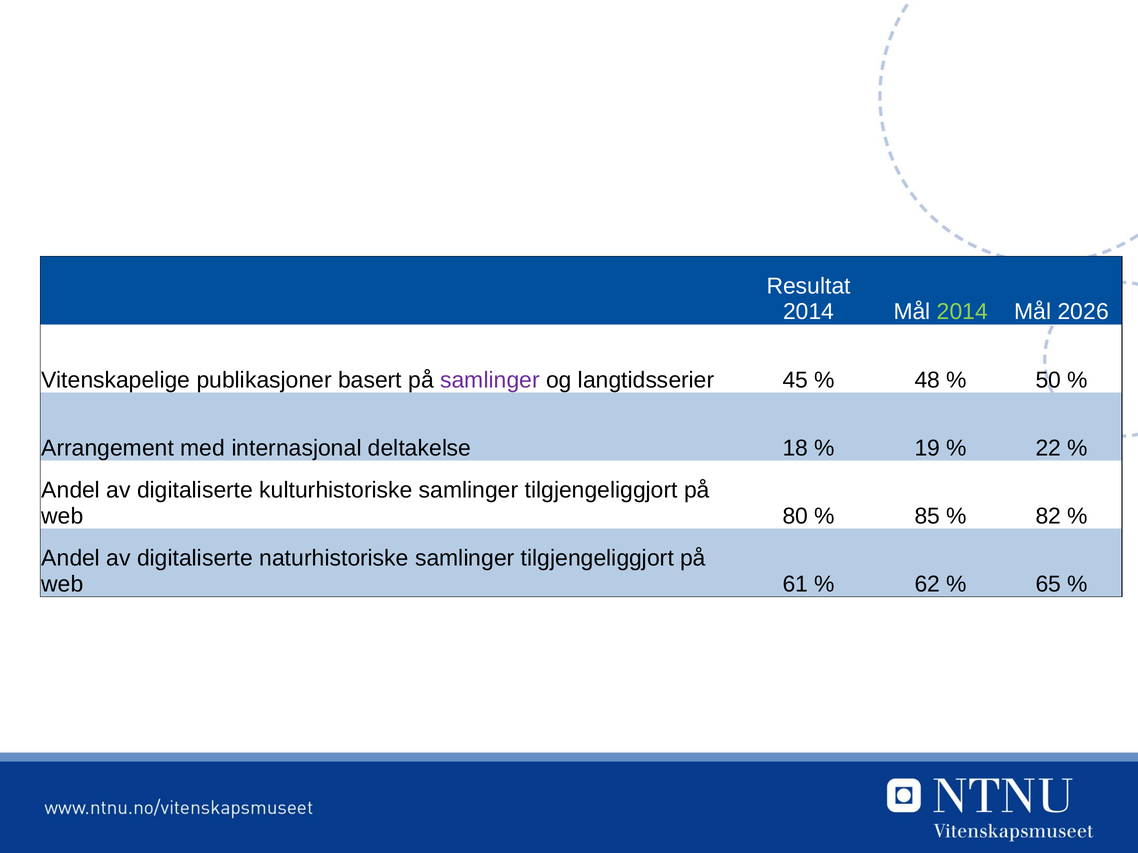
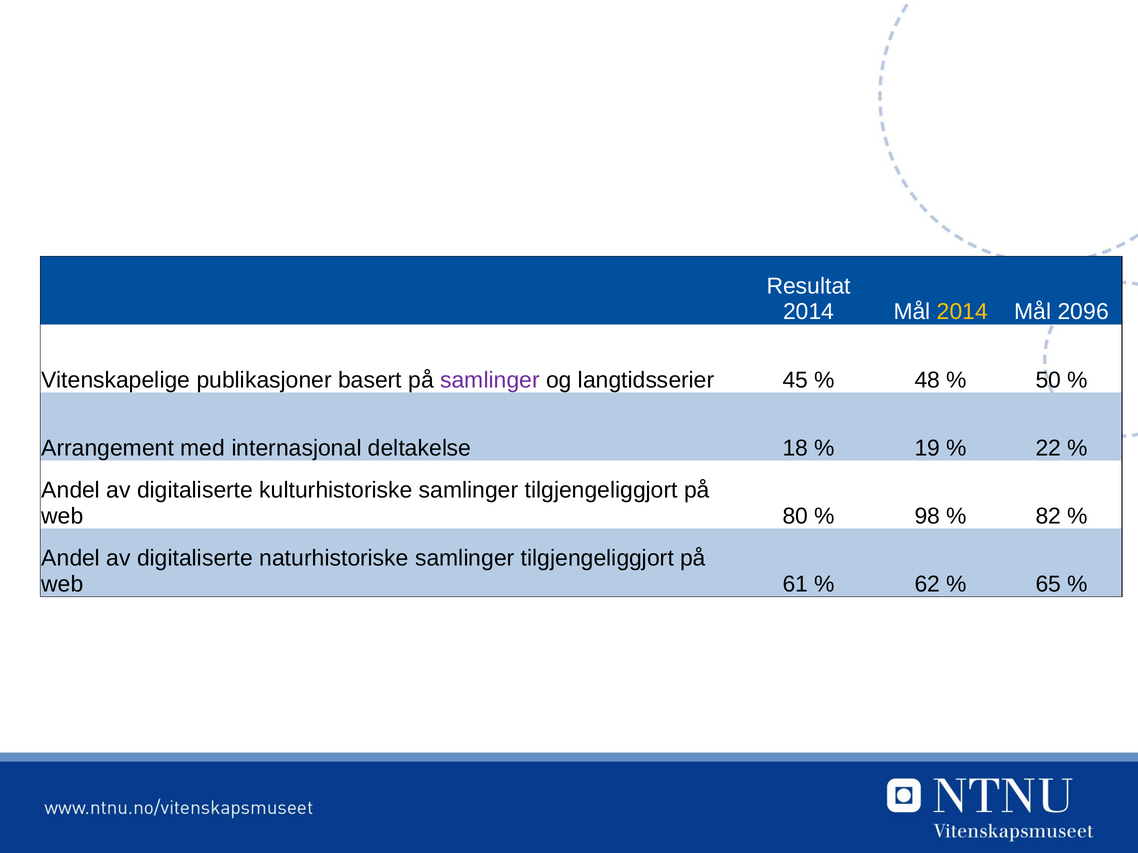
2014 colour: light green -> yellow (962, 312)
2026: 2026 -> 2096 (1083, 312)
85: 85 -> 98 (927, 516)
